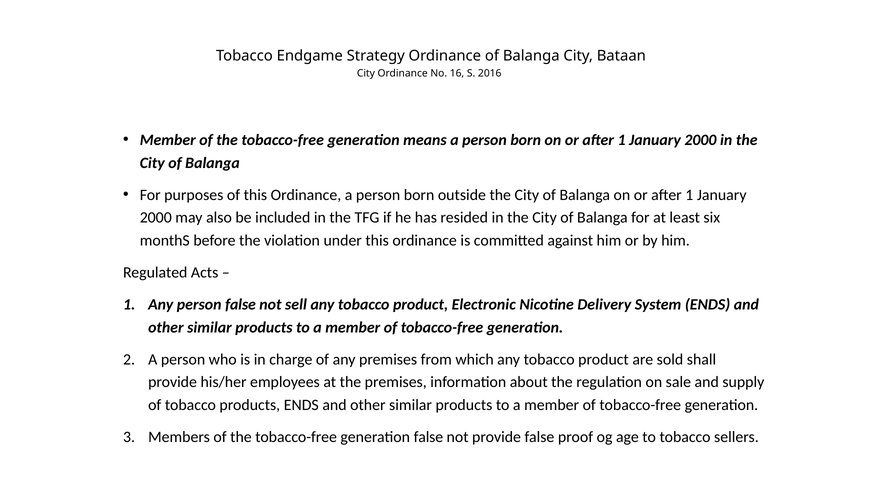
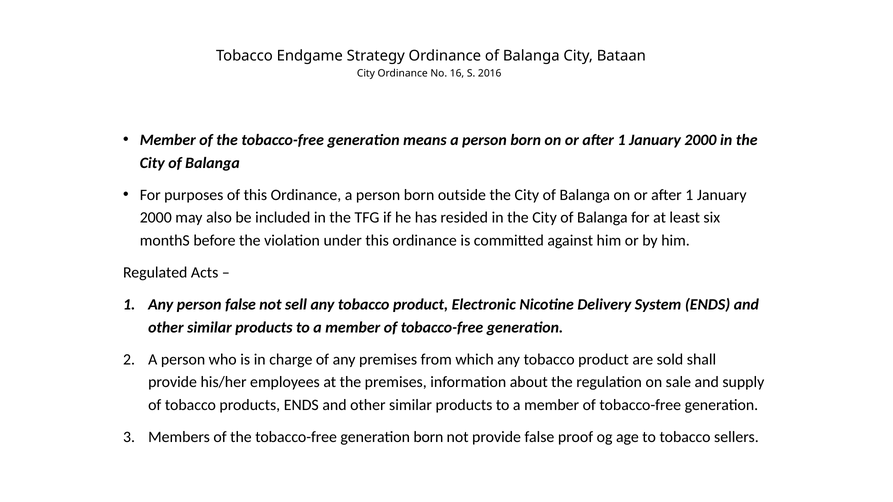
generation false: false -> born (428, 437)
